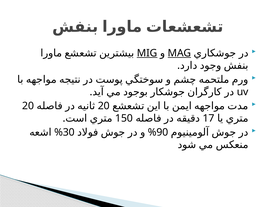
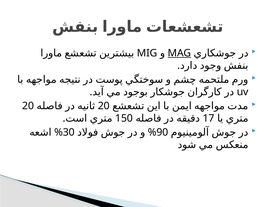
MIG underline: present -> none (147, 53)
